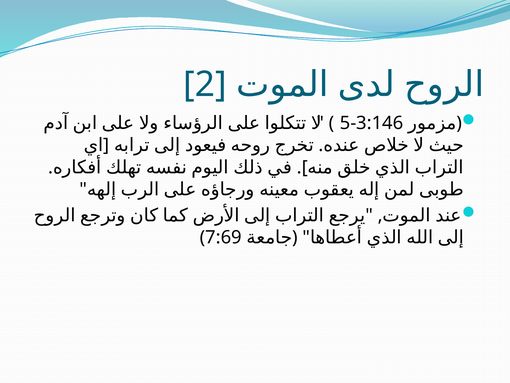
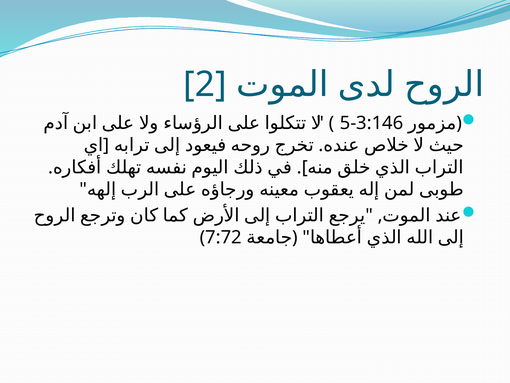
7:69: 7:69 -> 7:72 (224, 237)
